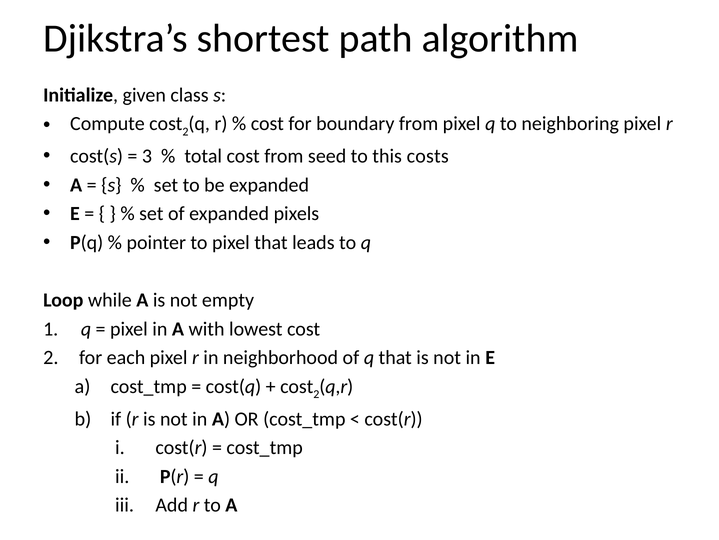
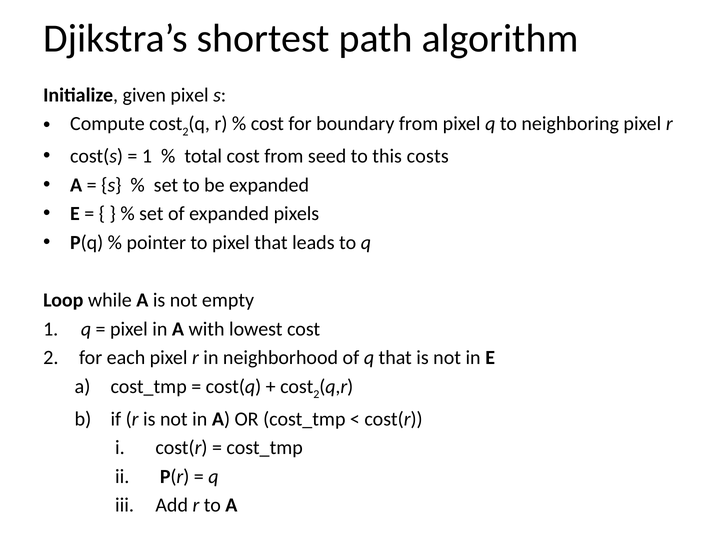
given class: class -> pixel (190, 95)
3: 3 -> 1 (147, 156)
